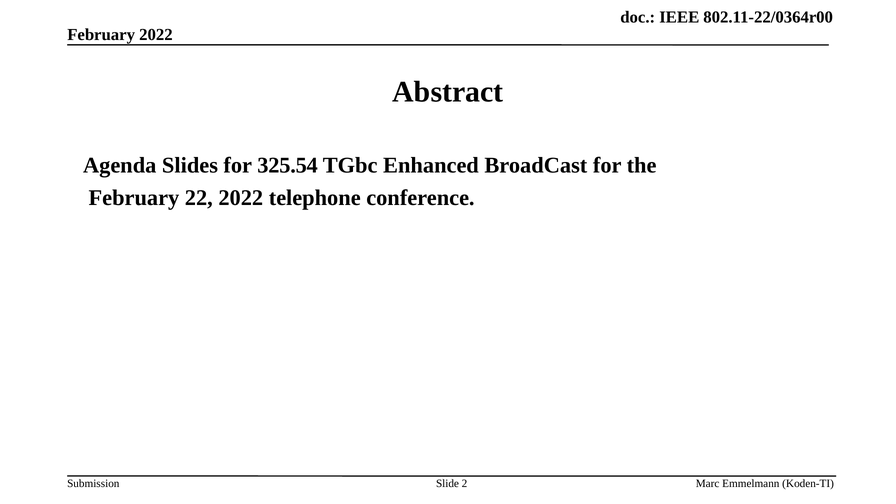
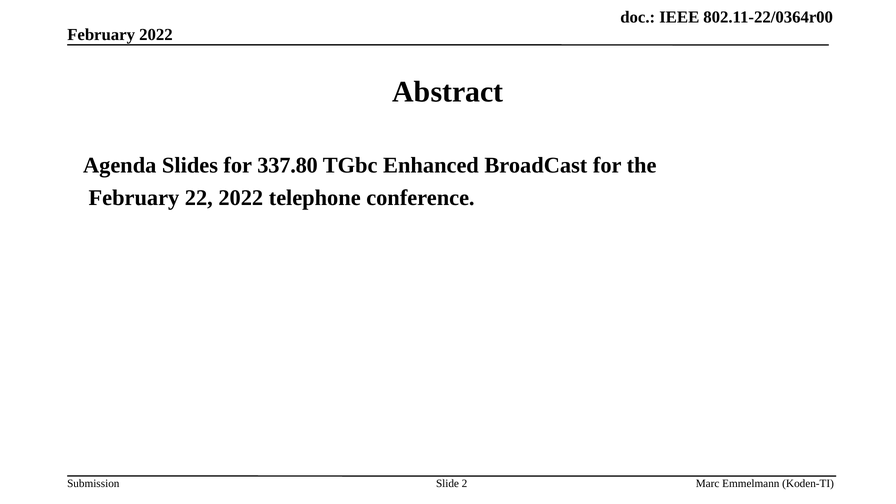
325.54: 325.54 -> 337.80 (288, 165)
